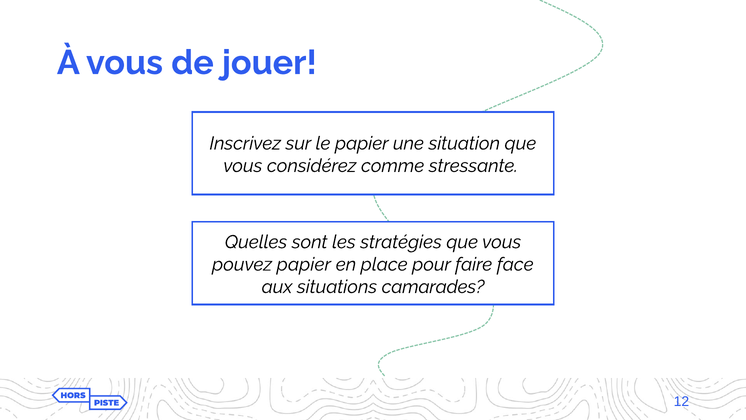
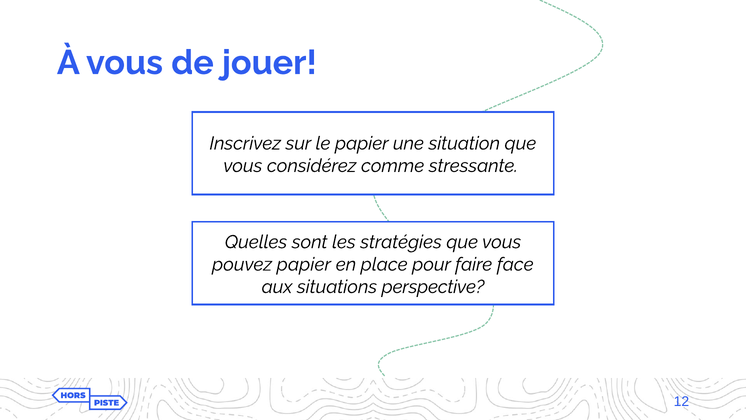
camarades: camarades -> perspective (433, 287)
